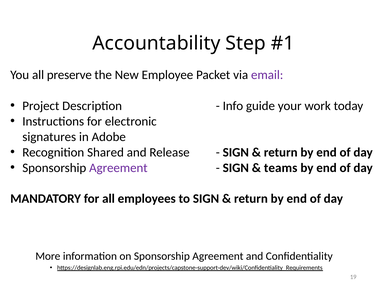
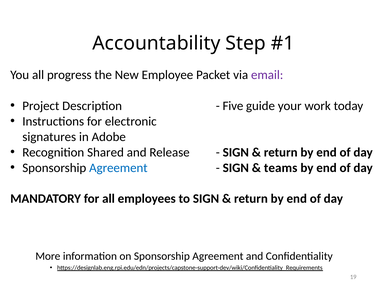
preserve: preserve -> progress (69, 75)
Info: Info -> Five (233, 106)
Agreement colour: purple -> blue (118, 168)
